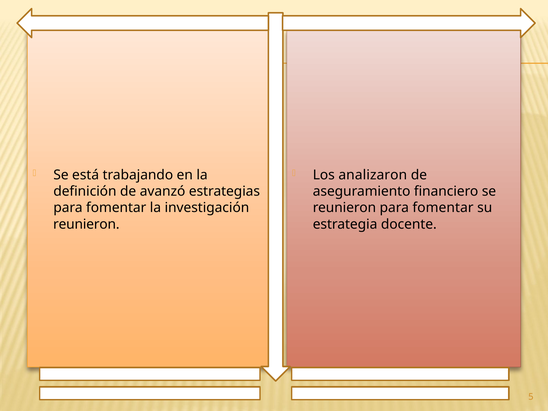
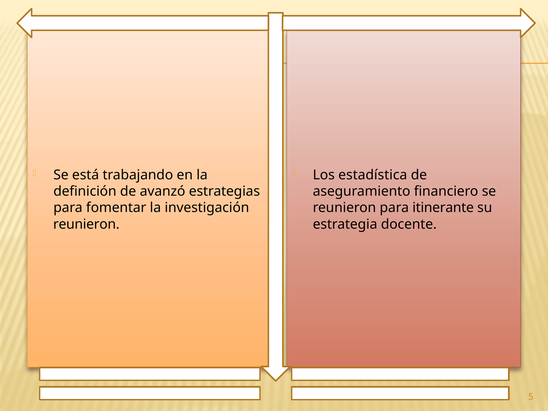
analizaron: analizaron -> estadística (373, 175)
reunieron para fomentar: fomentar -> itinerante (443, 208)
